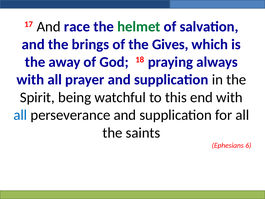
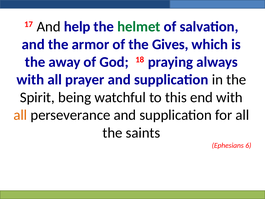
race: race -> help (77, 27)
brings: brings -> armor (91, 44)
all colour: blue -> orange (20, 115)
